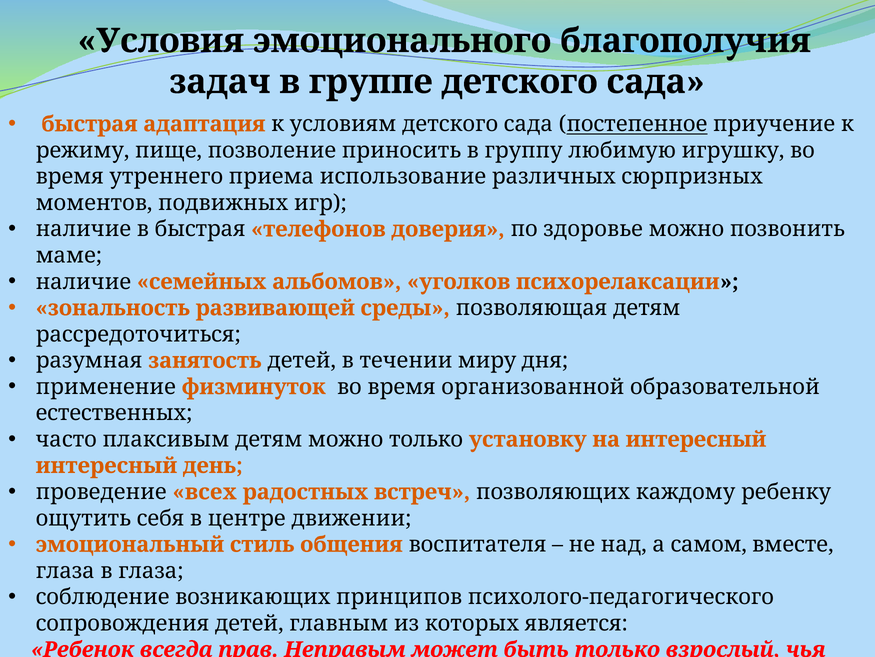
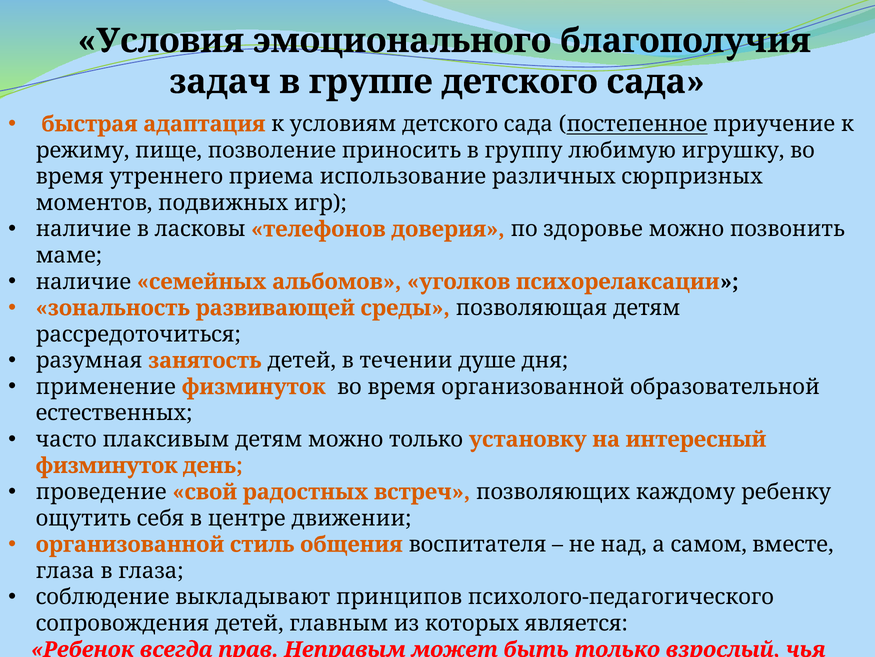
в быстрая: быстрая -> ласковы (200, 229)
миру: миру -> душе (487, 360)
интересный: интересный -> физминуток (107, 465)
всех: всех -> свой (205, 491)
эмоциональный: эмоциональный -> организованной (130, 544)
возникающих: возникающих -> выкладывают (253, 596)
